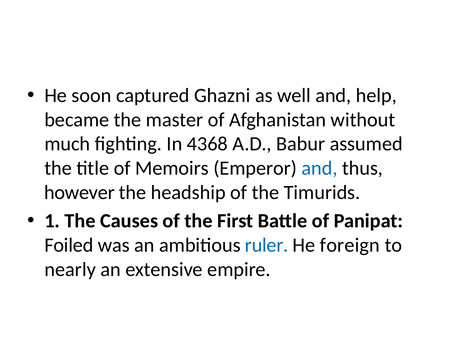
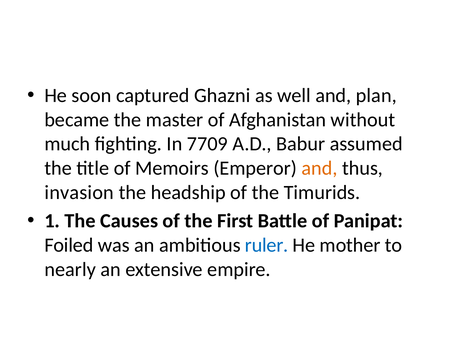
help: help -> plan (376, 95)
4368: 4368 -> 7709 (207, 144)
and colour: blue -> orange (319, 168)
however: however -> invasion (79, 193)
foreign: foreign -> mother (350, 245)
